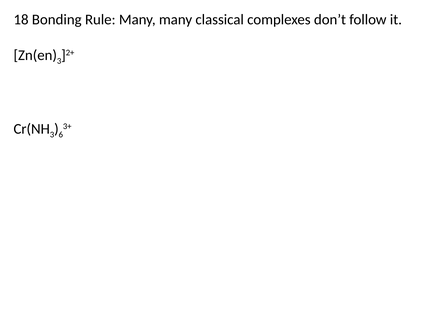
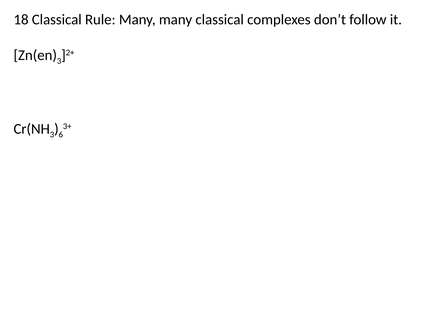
18 Bonding: Bonding -> Classical (57, 20)
